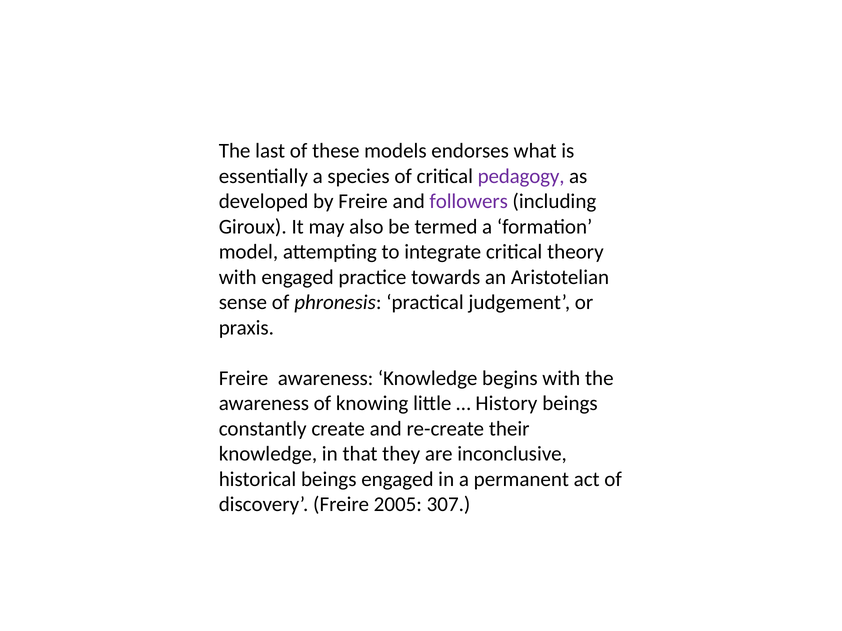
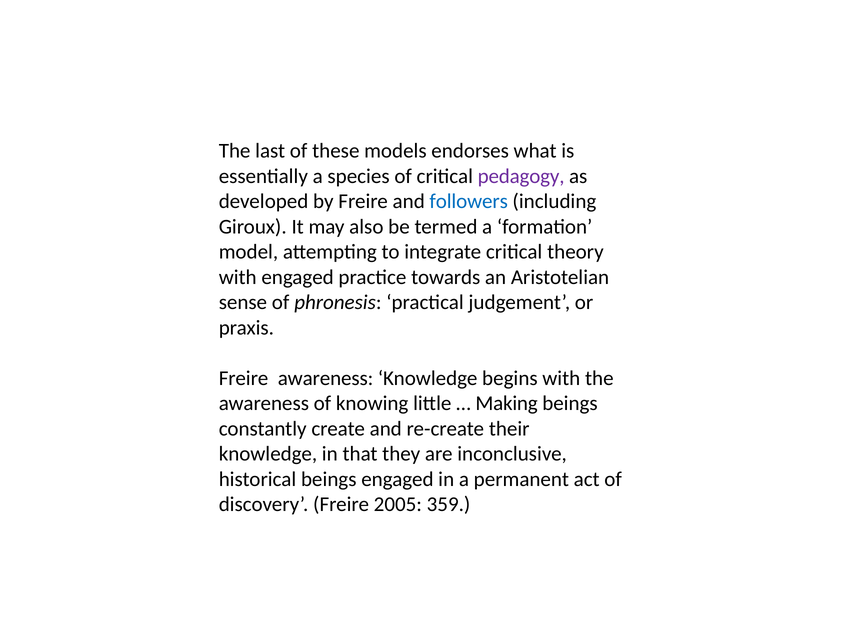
followers colour: purple -> blue (469, 202)
History: History -> Making (507, 404)
307: 307 -> 359 (449, 505)
